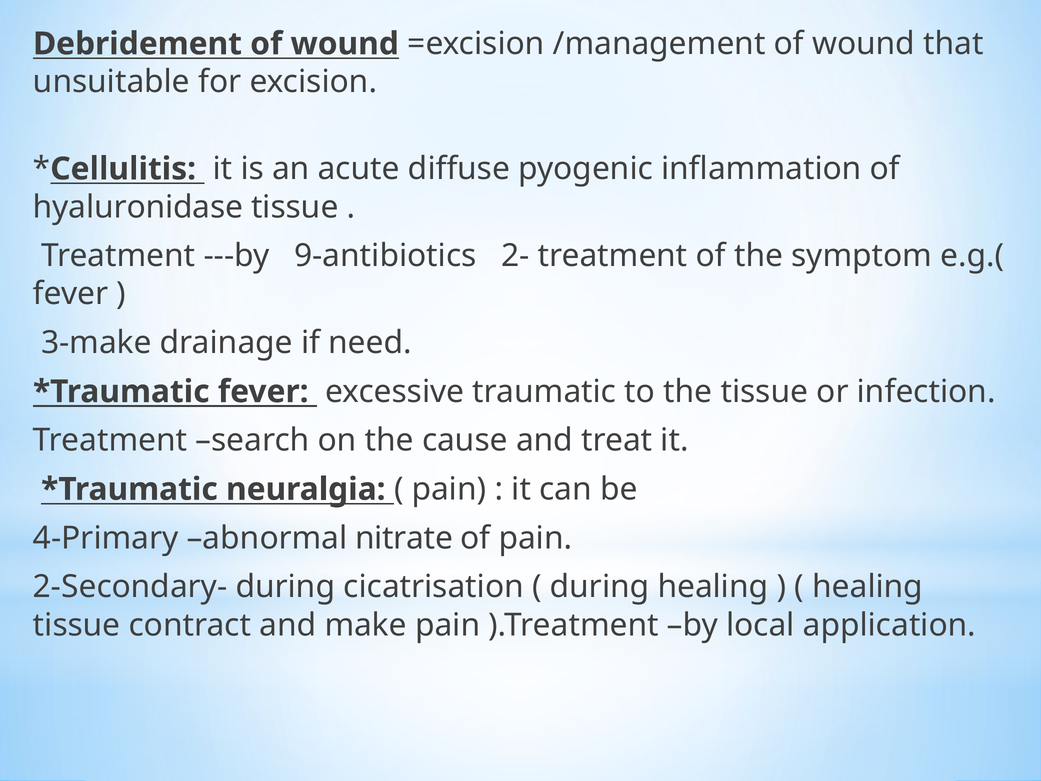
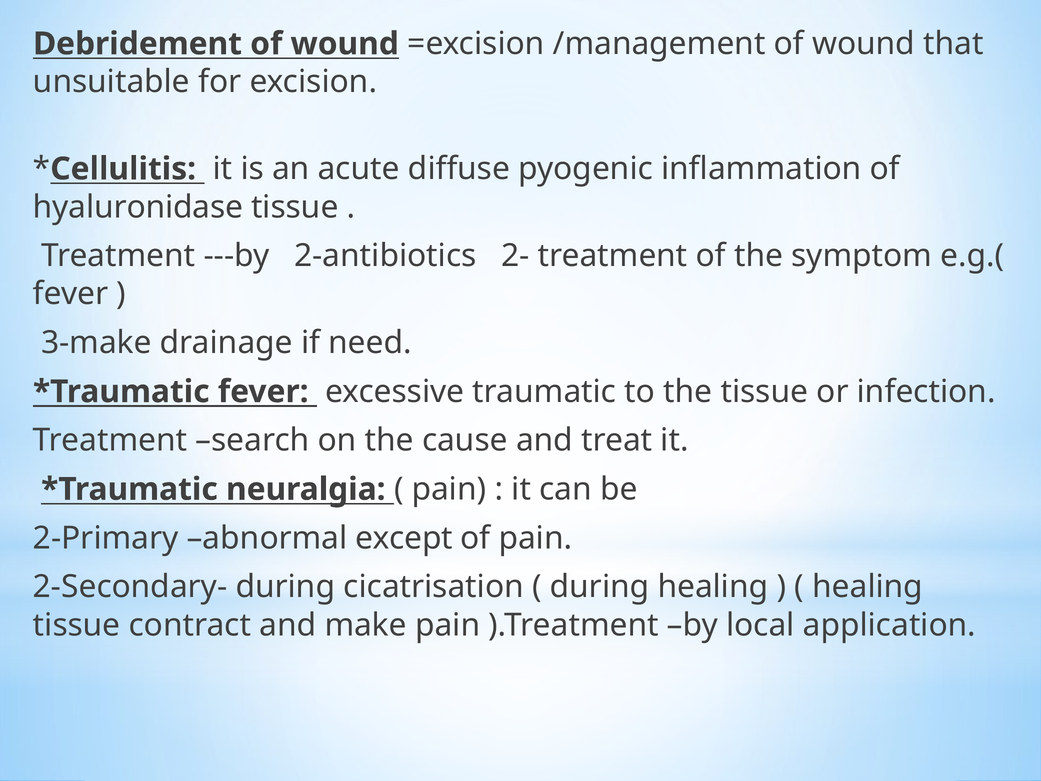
9-antibiotics: 9-antibiotics -> 2-antibiotics (385, 256)
4-Primary: 4-Primary -> 2-Primary (106, 538)
nitrate: nitrate -> except (404, 538)
